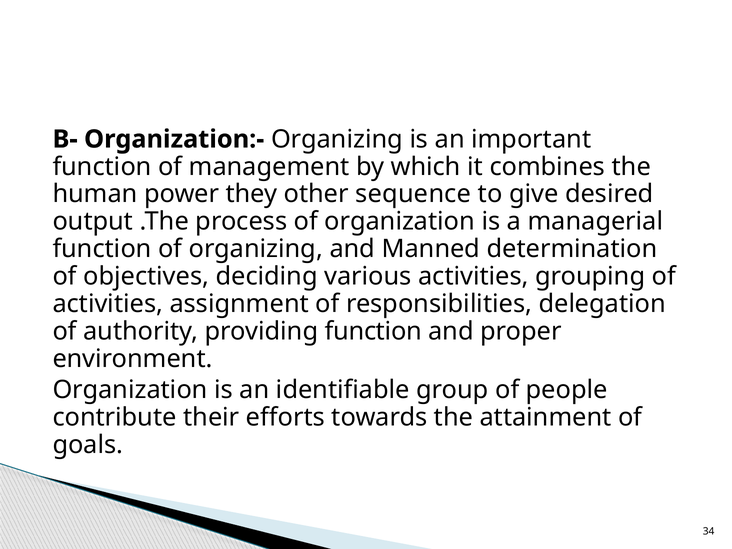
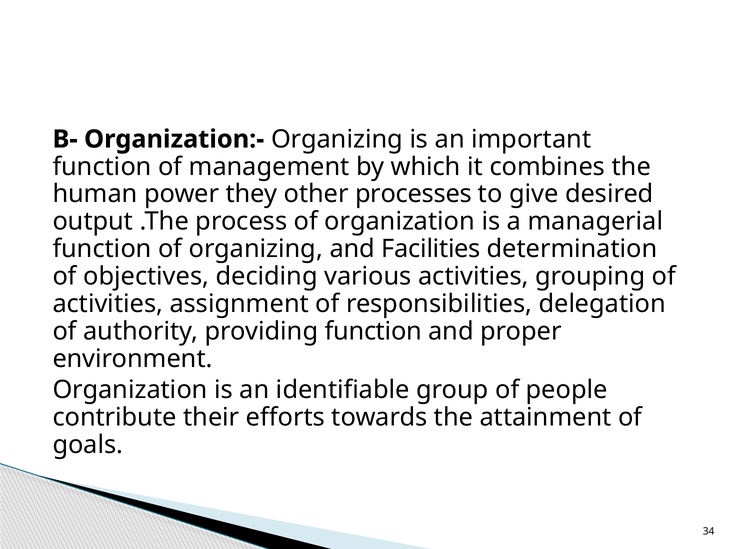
sequence: sequence -> processes (413, 194)
Manned: Manned -> Facilities (431, 249)
